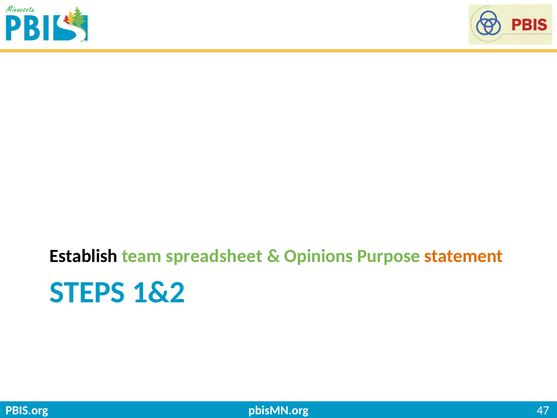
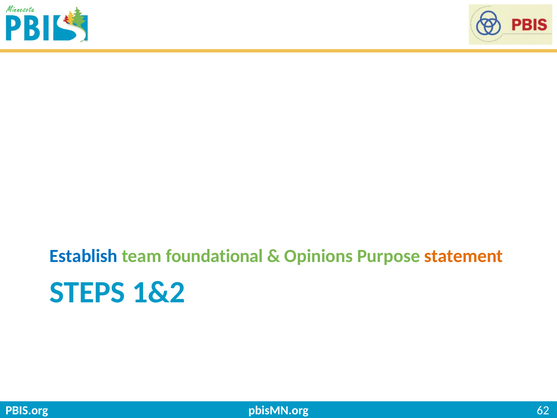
Establish colour: black -> blue (84, 256)
spreadsheet: spreadsheet -> foundational (214, 256)
47: 47 -> 62 (543, 410)
